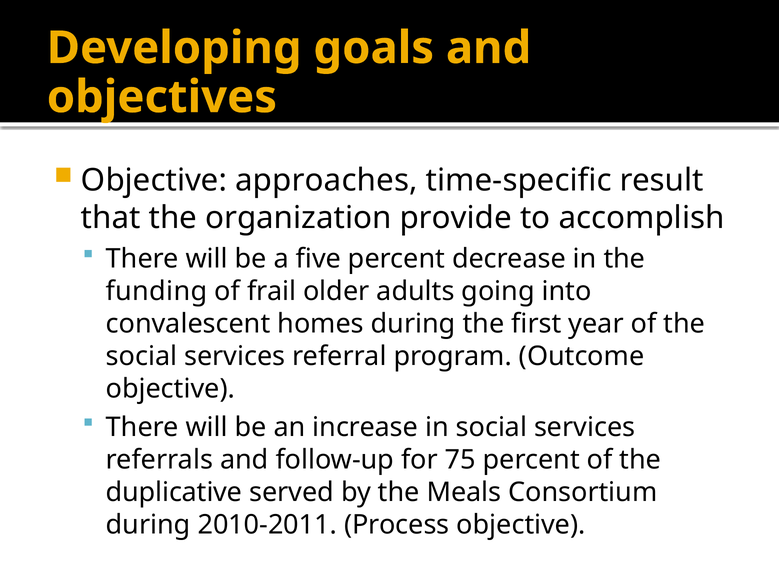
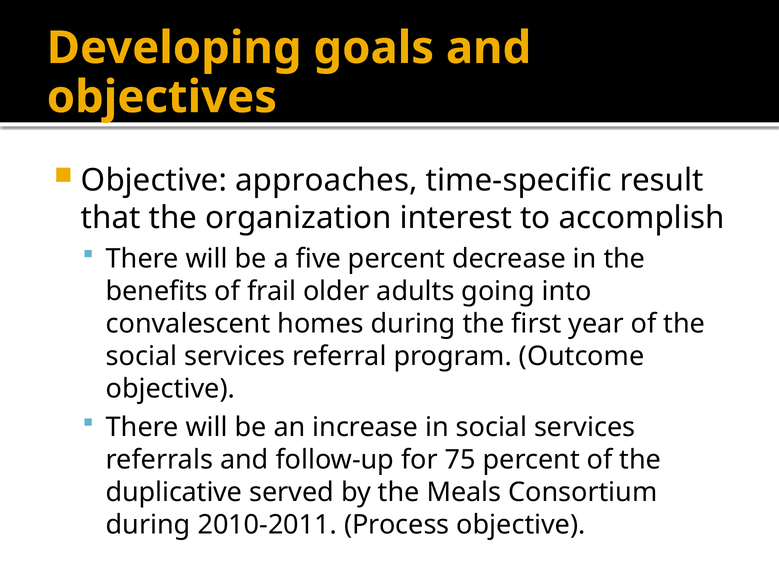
provide: provide -> interest (456, 218)
funding: funding -> benefits (157, 291)
